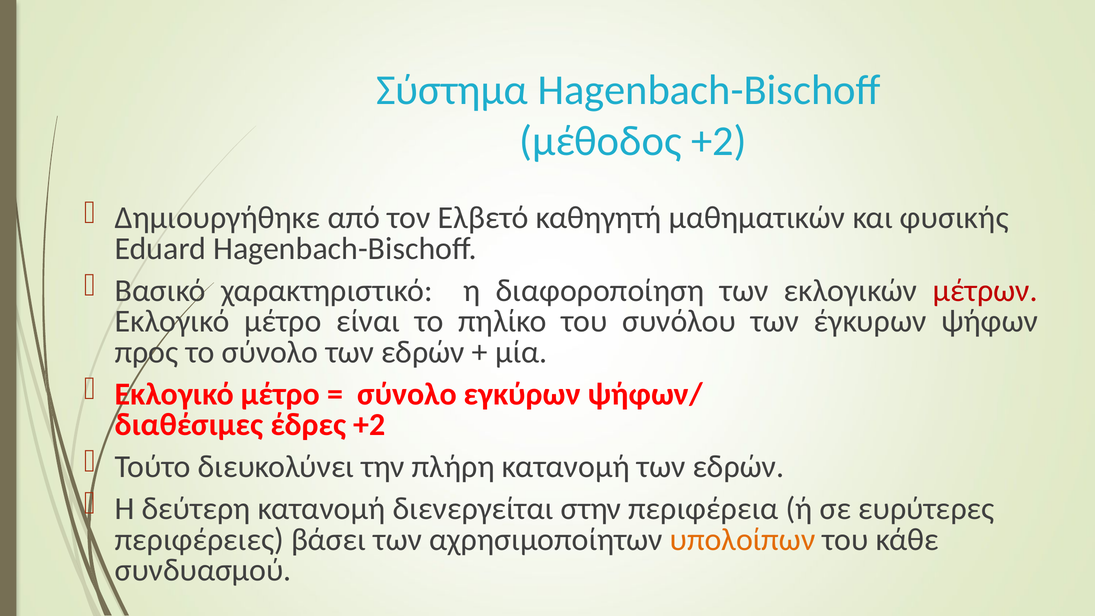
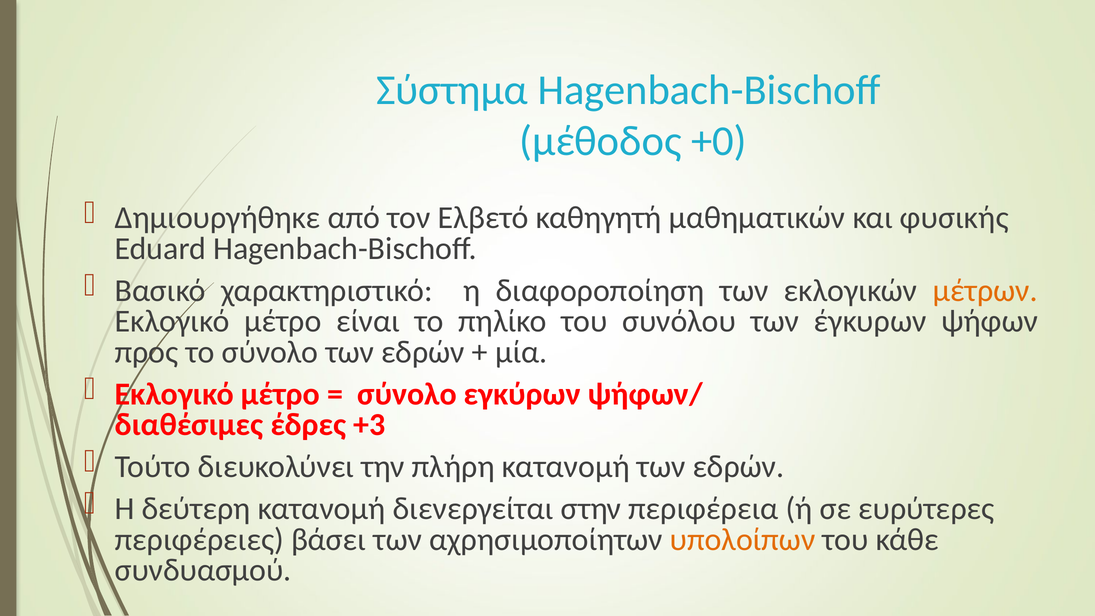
μέθοδος +2: +2 -> +0 (719, 141)
μέτρων colour: red -> orange (985, 291)
έδρες +2: +2 -> +3 (369, 425)
